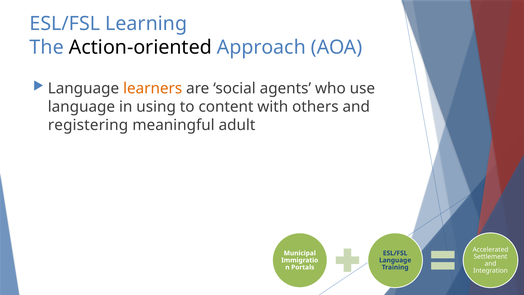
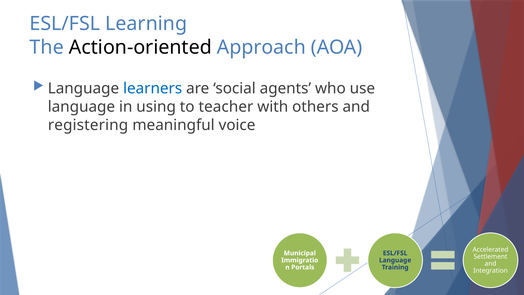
learners colour: orange -> blue (153, 88)
content: content -> teacher (226, 107)
adult: adult -> voice (237, 125)
